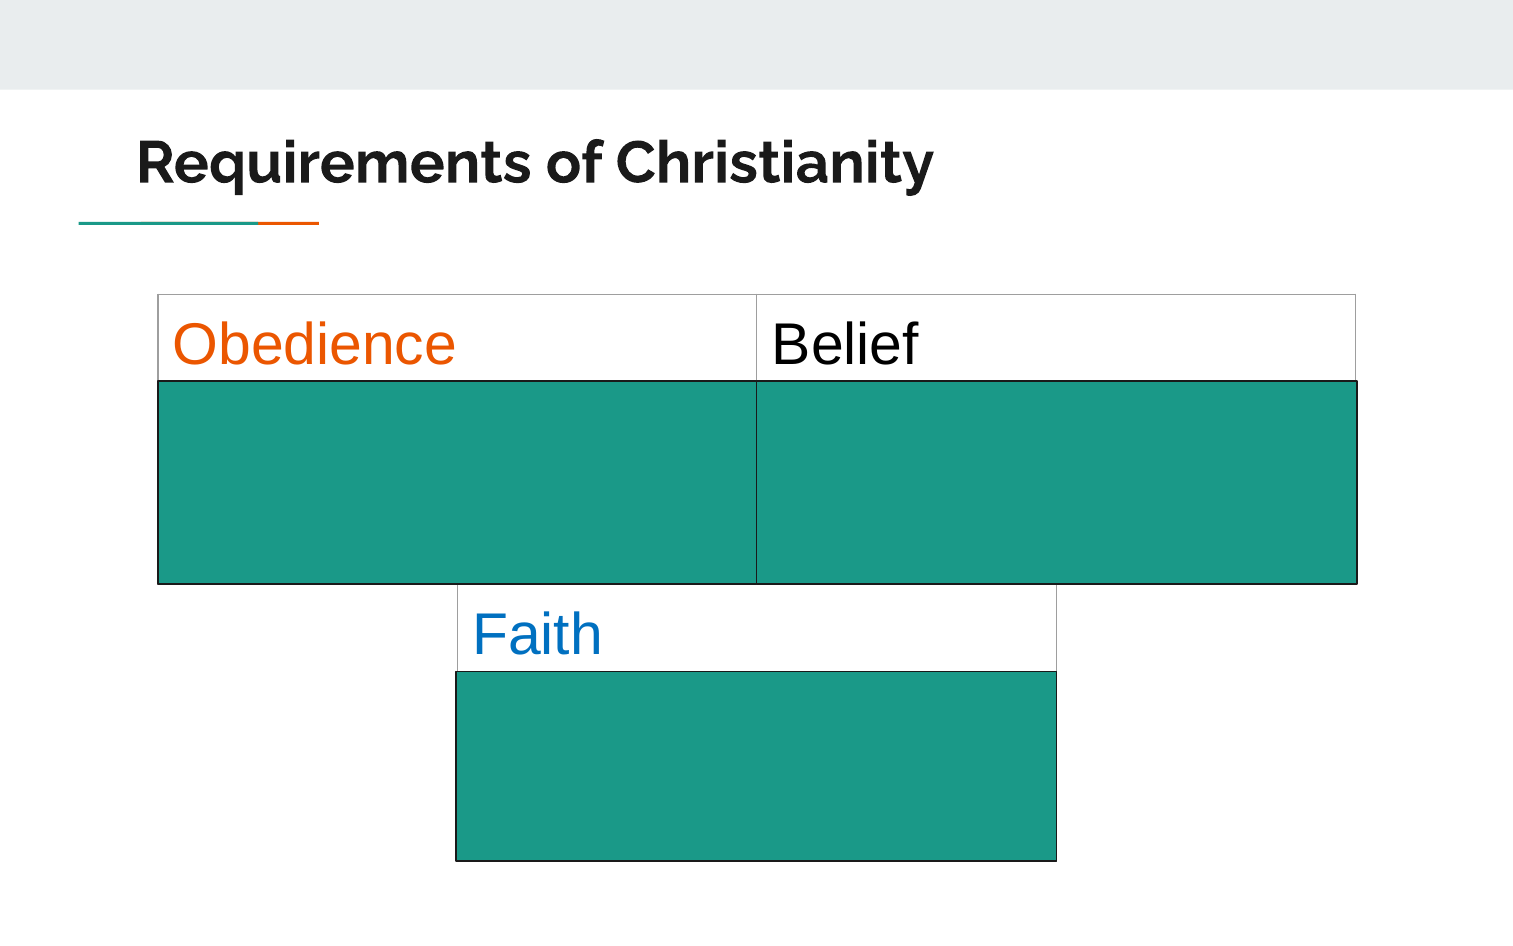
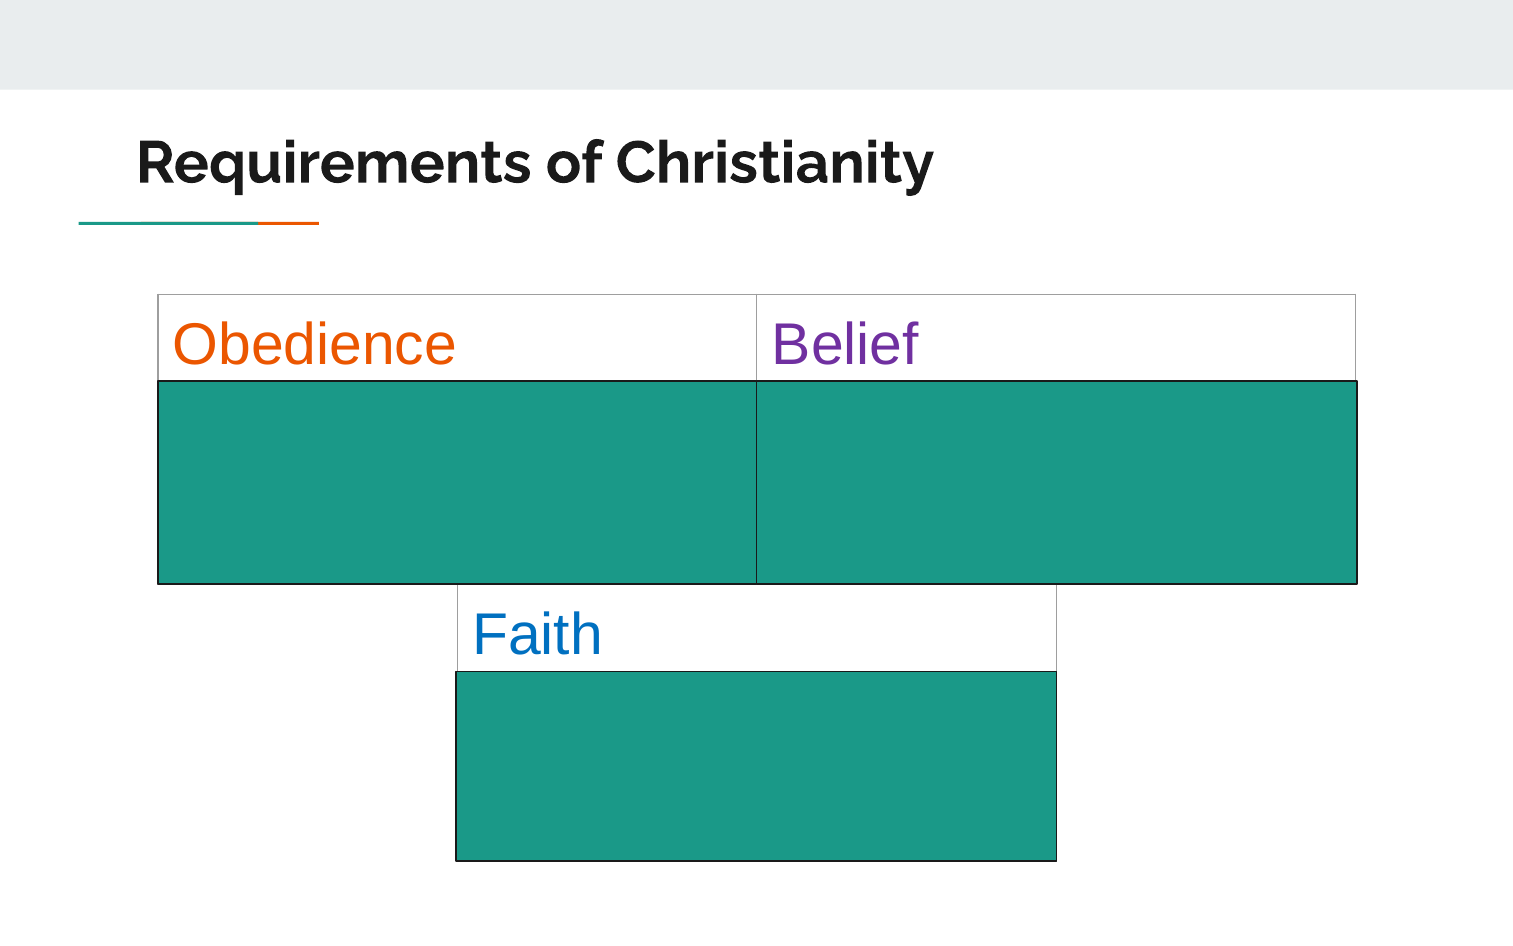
Belief colour: black -> purple (845, 345)
